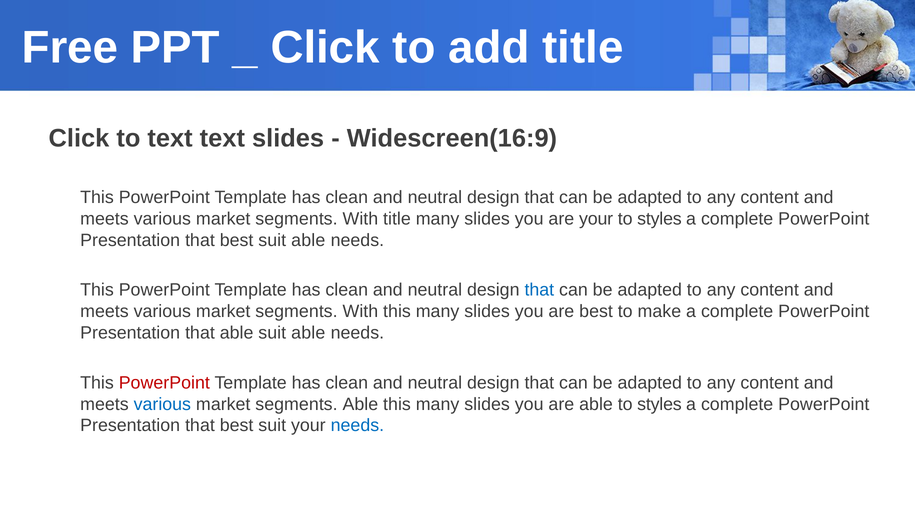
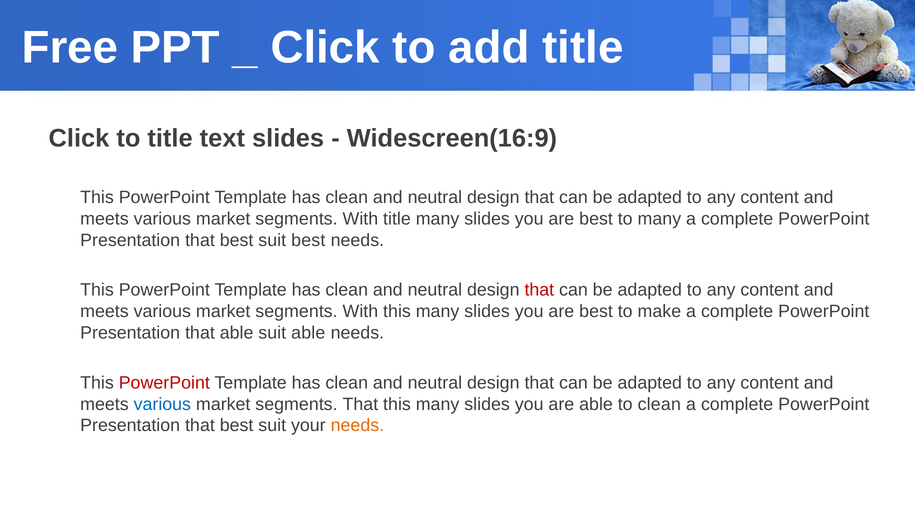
to text: text -> title (170, 138)
your: your -> best (596, 219)
styles: styles -> many (659, 219)
best suit able: able -> best (308, 240)
that colour: blue -> red (539, 290)
segments Able: Able -> That (360, 404)
able to styles: styles -> clean (659, 404)
needs colour: blue -> orange (357, 425)
